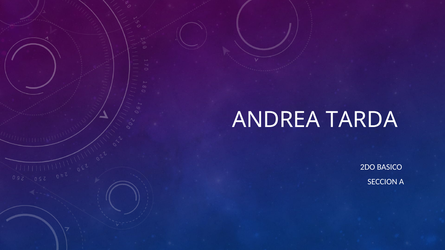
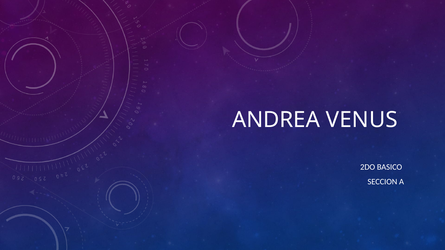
TARDA: TARDA -> VENUS (362, 120)
